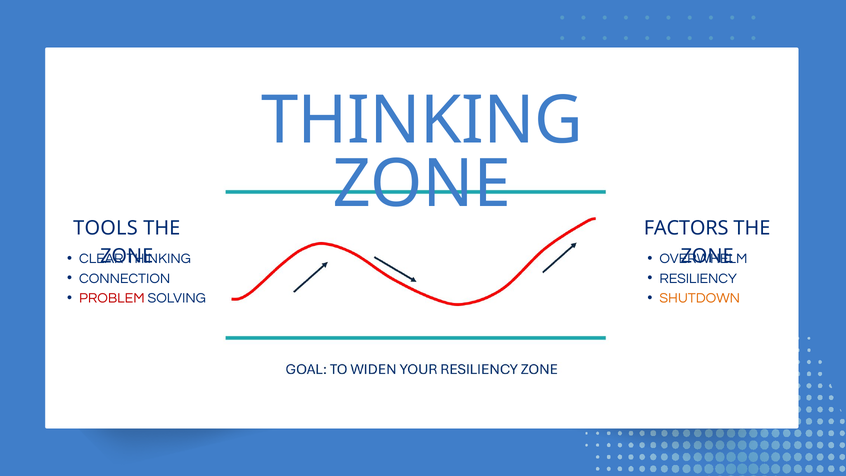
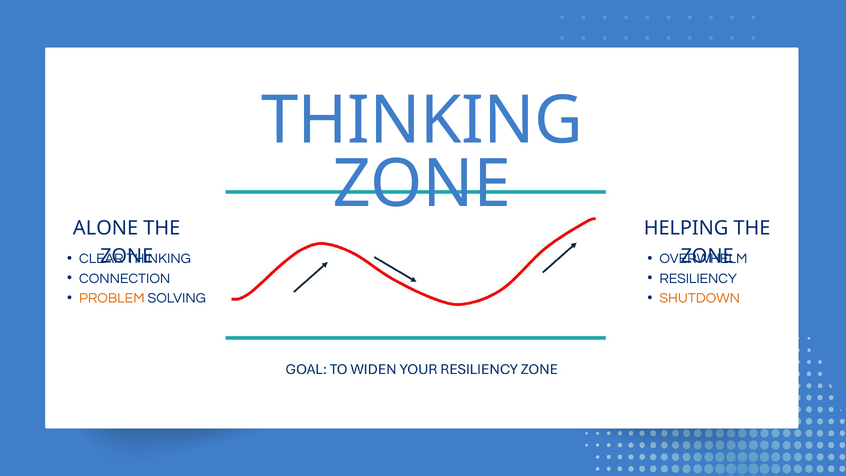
TOOLS: TOOLS -> ALONE (106, 228)
FACTORS: FACTORS -> HELPING (686, 228)
PROBLEM colour: red -> orange (112, 298)
